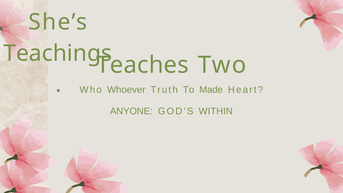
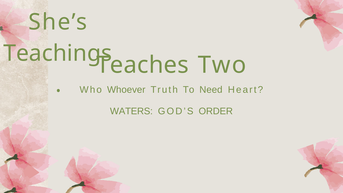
Made: Made -> Need (211, 90)
ANYONE: ANYONE -> WATERS (131, 111)
WITHIN: WITHIN -> ORDER (216, 111)
